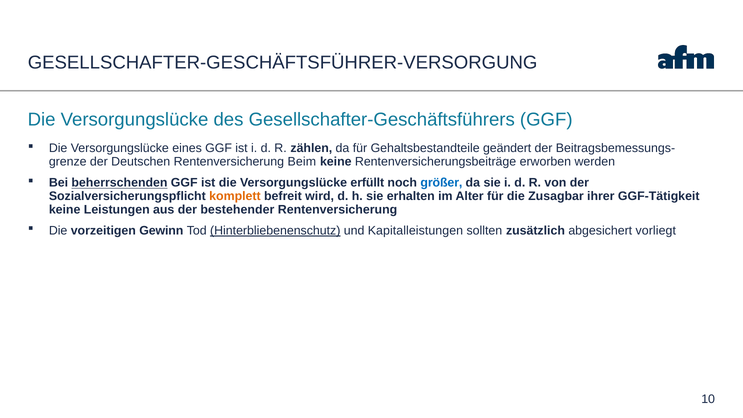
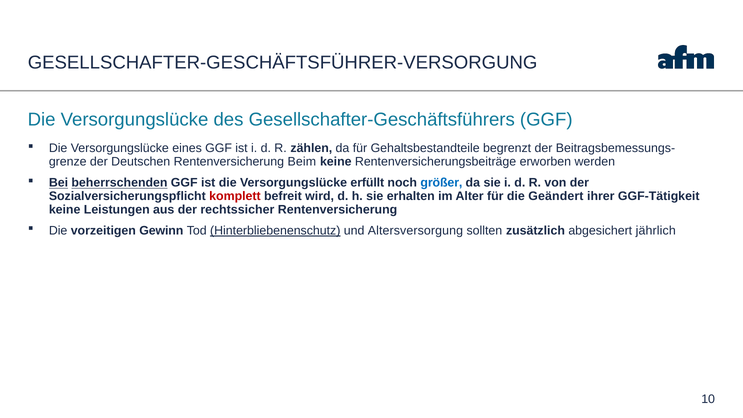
geändert: geändert -> begrenzt (507, 148)
Bei underline: none -> present (59, 183)
komplett colour: orange -> red (235, 196)
Zusagbar: Zusagbar -> Geändert (556, 196)
bestehender: bestehender -> rechtssicher (237, 210)
Kapitalleistungen: Kapitalleistungen -> Altersversorgung (415, 231)
vorliegt: vorliegt -> jährlich (656, 231)
